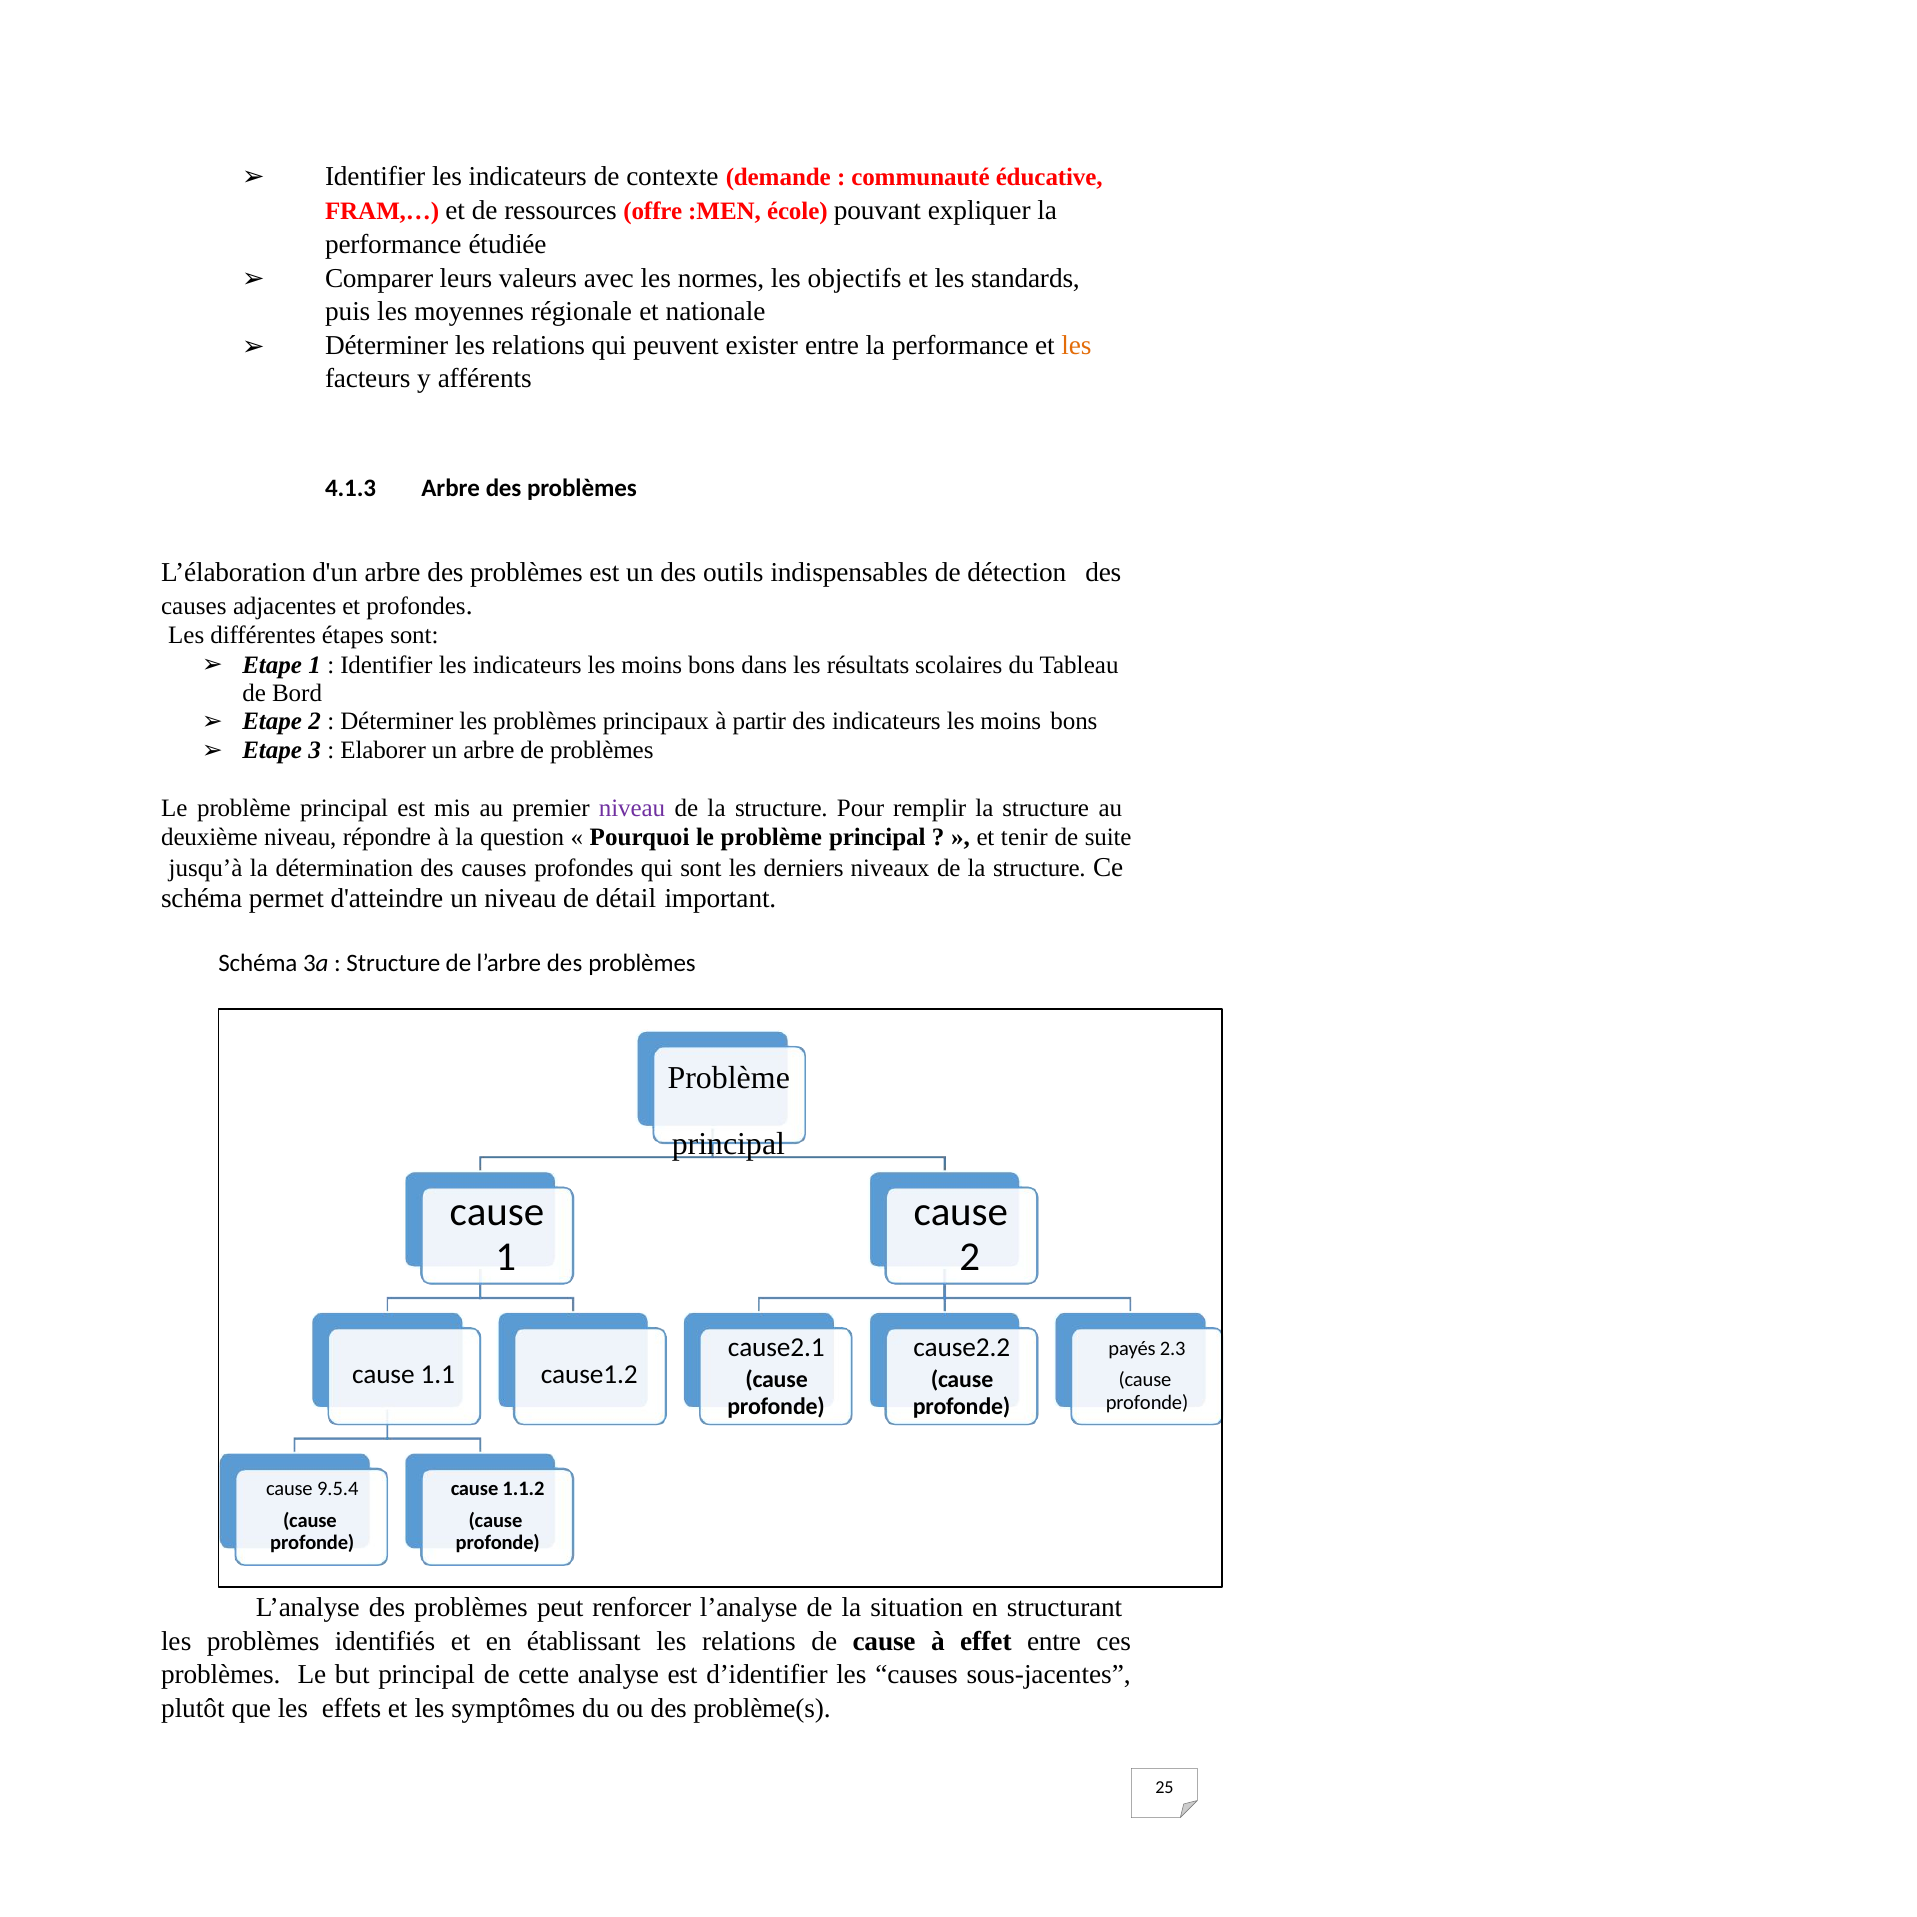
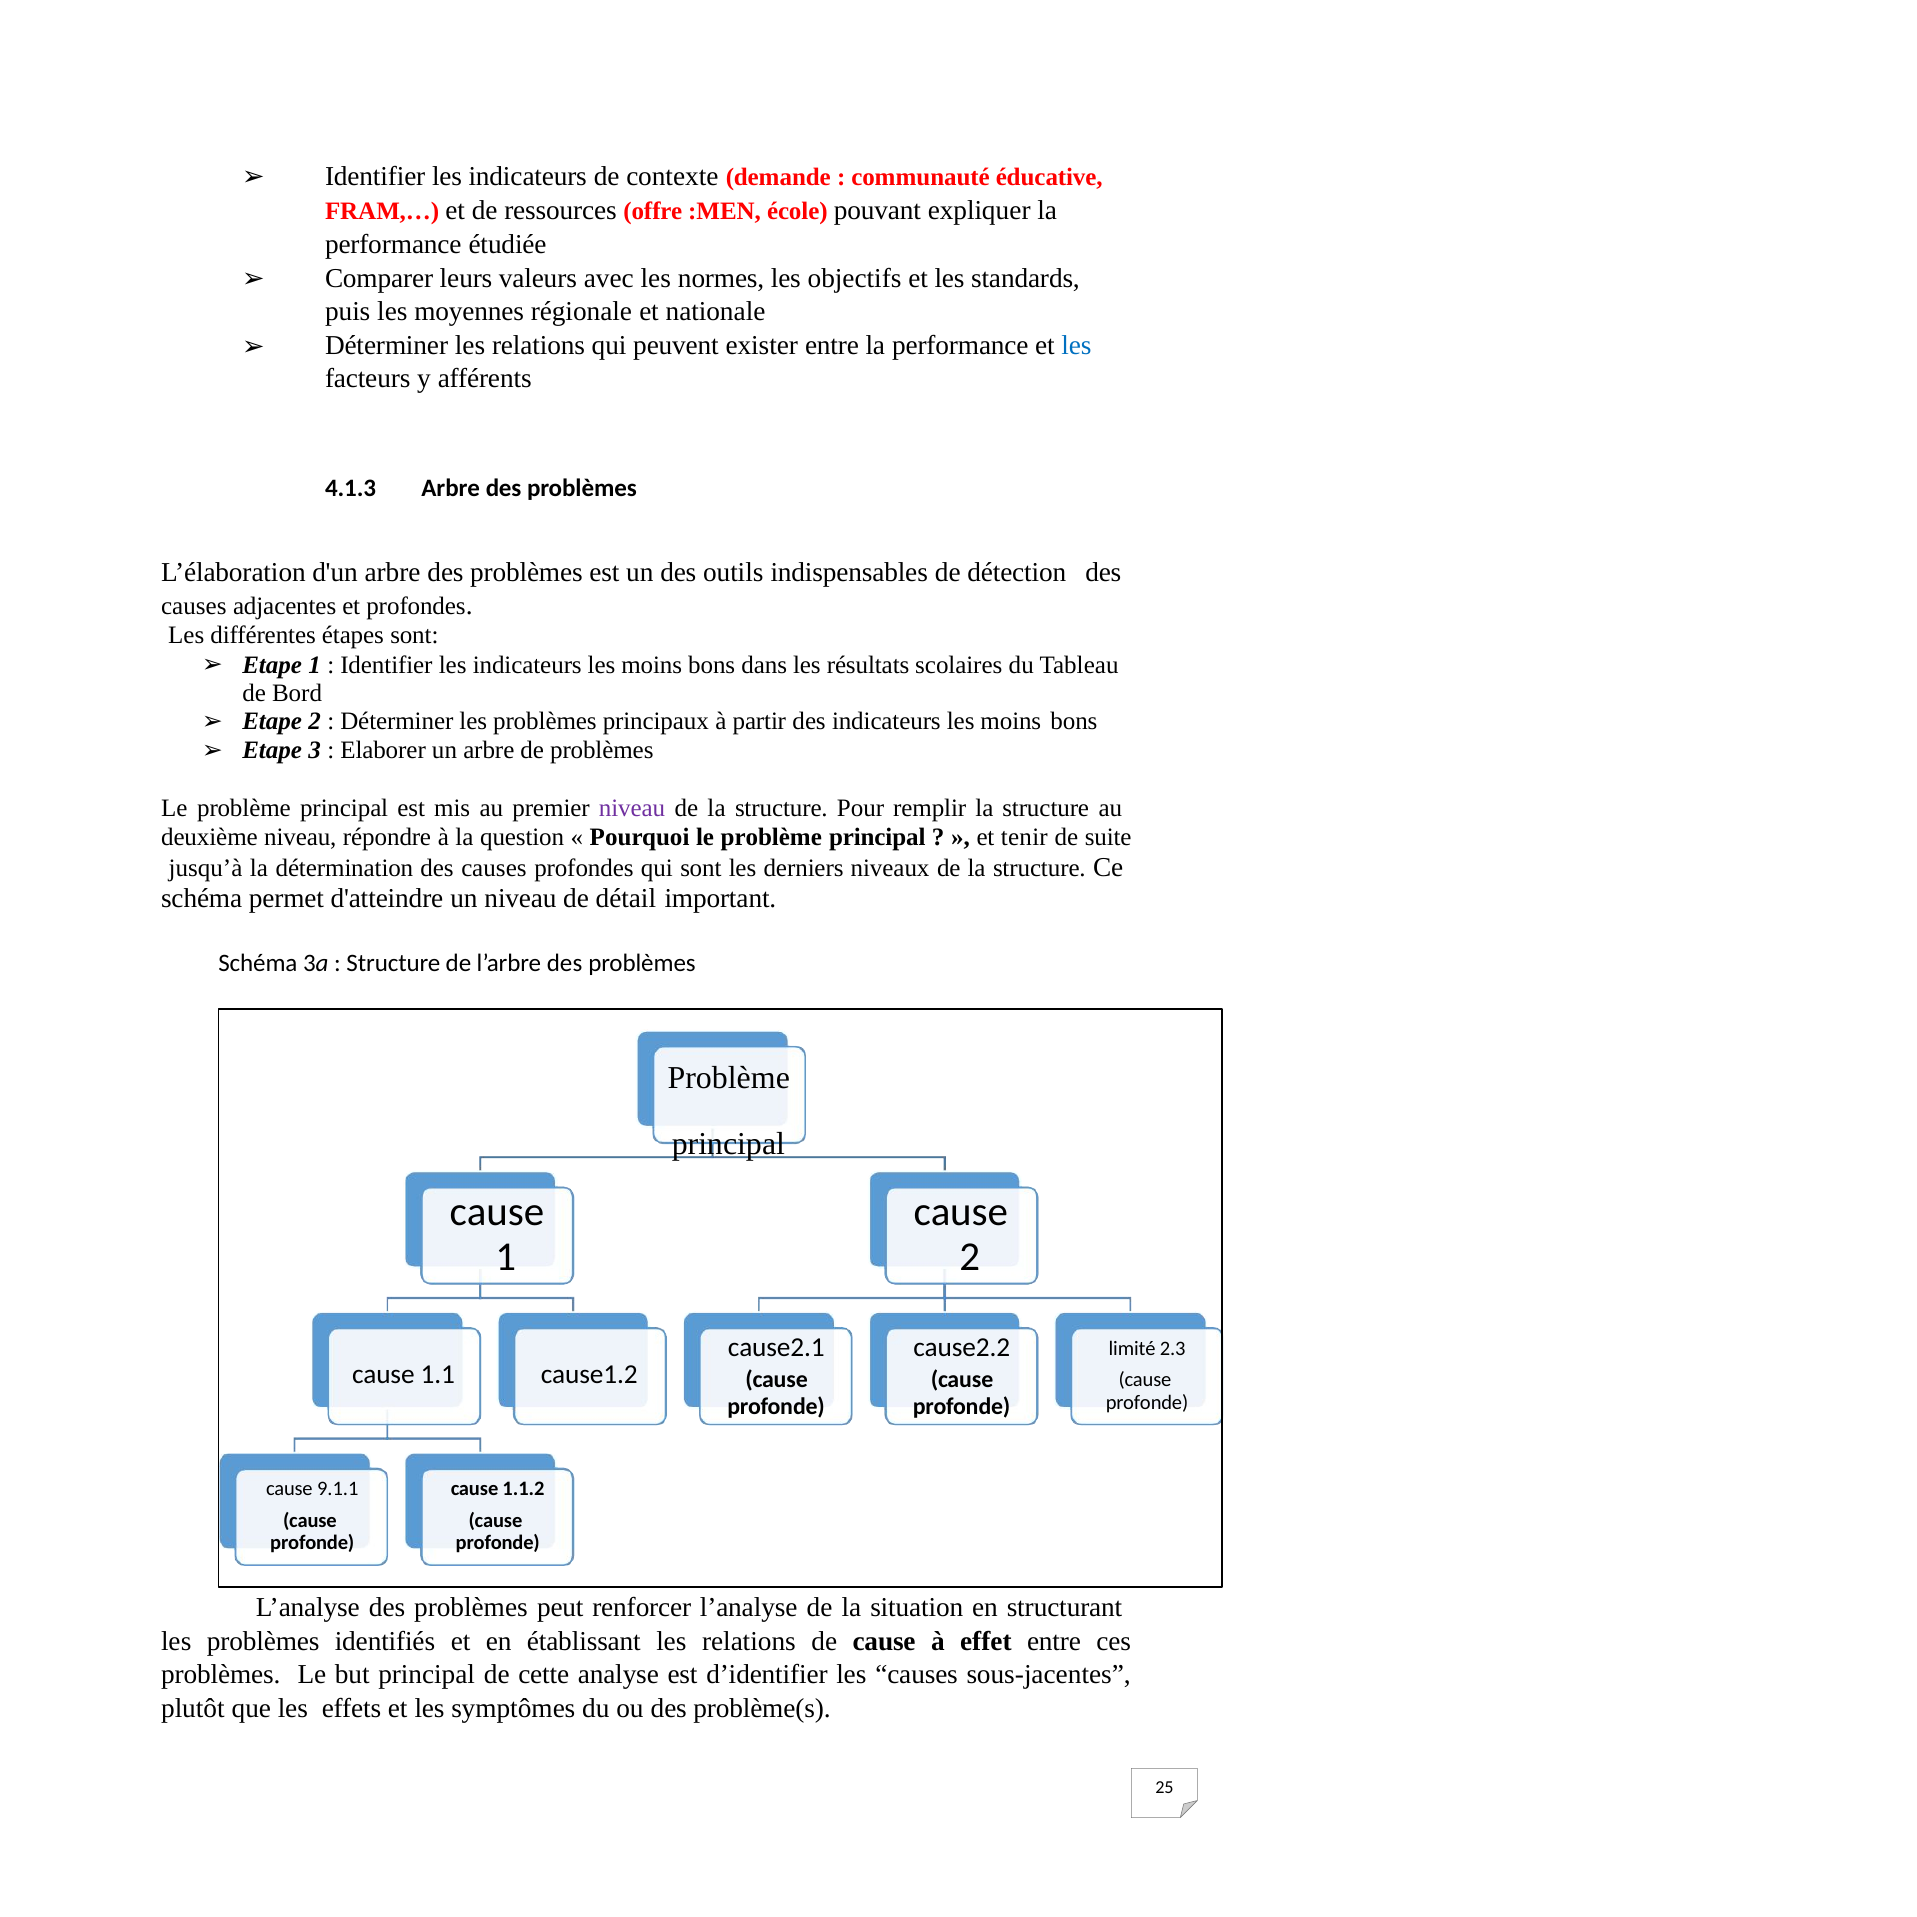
les colour: orange -> blue (1076, 345)
payés: payés -> limité (1132, 1348)
9.5.4: 9.5.4 -> 9.1.1 (338, 1489)
